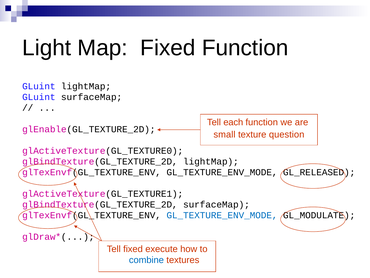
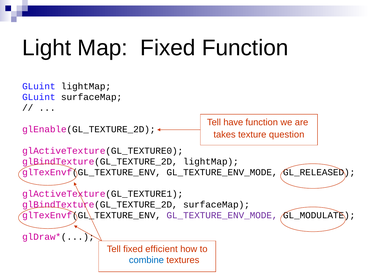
each: each -> have (233, 122)
small: small -> takes (225, 134)
GL_TEXTURE_ENV_MODE colour: blue -> purple (222, 215)
execute: execute -> efficient (162, 249)
